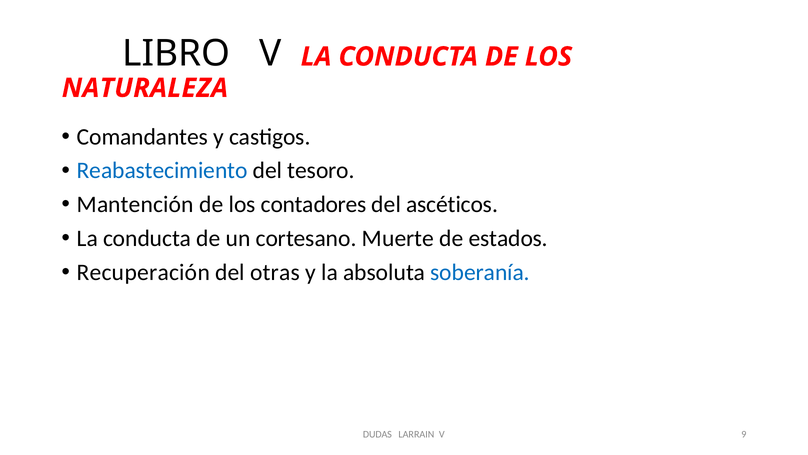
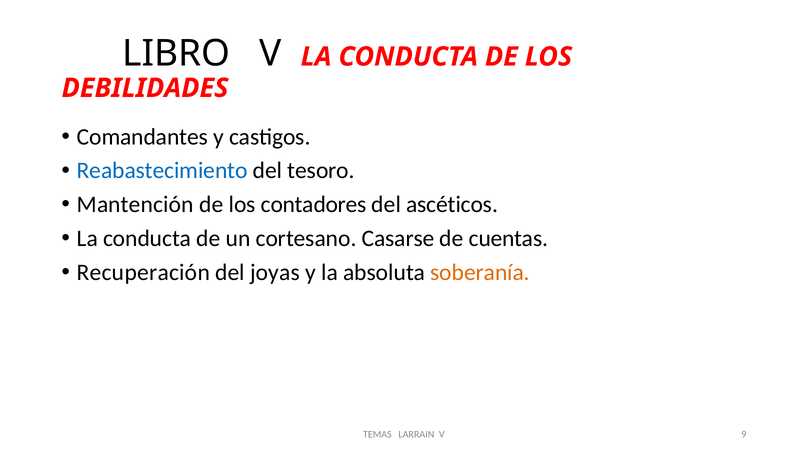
NATURALEZA: NATURALEZA -> DEBILIDADES (145, 88)
Muerte: Muerte -> Casarse (398, 238)
estados: estados -> cuentas (508, 238)
otras: otras -> joyas (275, 272)
soberanía colour: blue -> orange (480, 272)
DUDAS: DUDAS -> TEMAS (377, 434)
